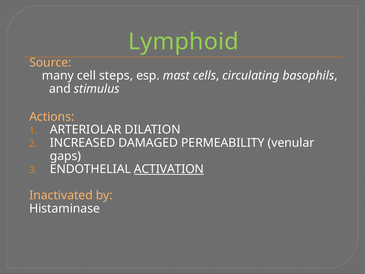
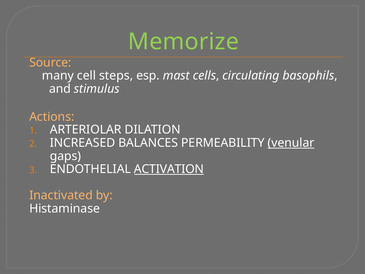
Lymphoid: Lymphoid -> Memorize (183, 42)
DAMAGED: DAMAGED -> BALANCES (148, 143)
venular underline: none -> present (291, 143)
